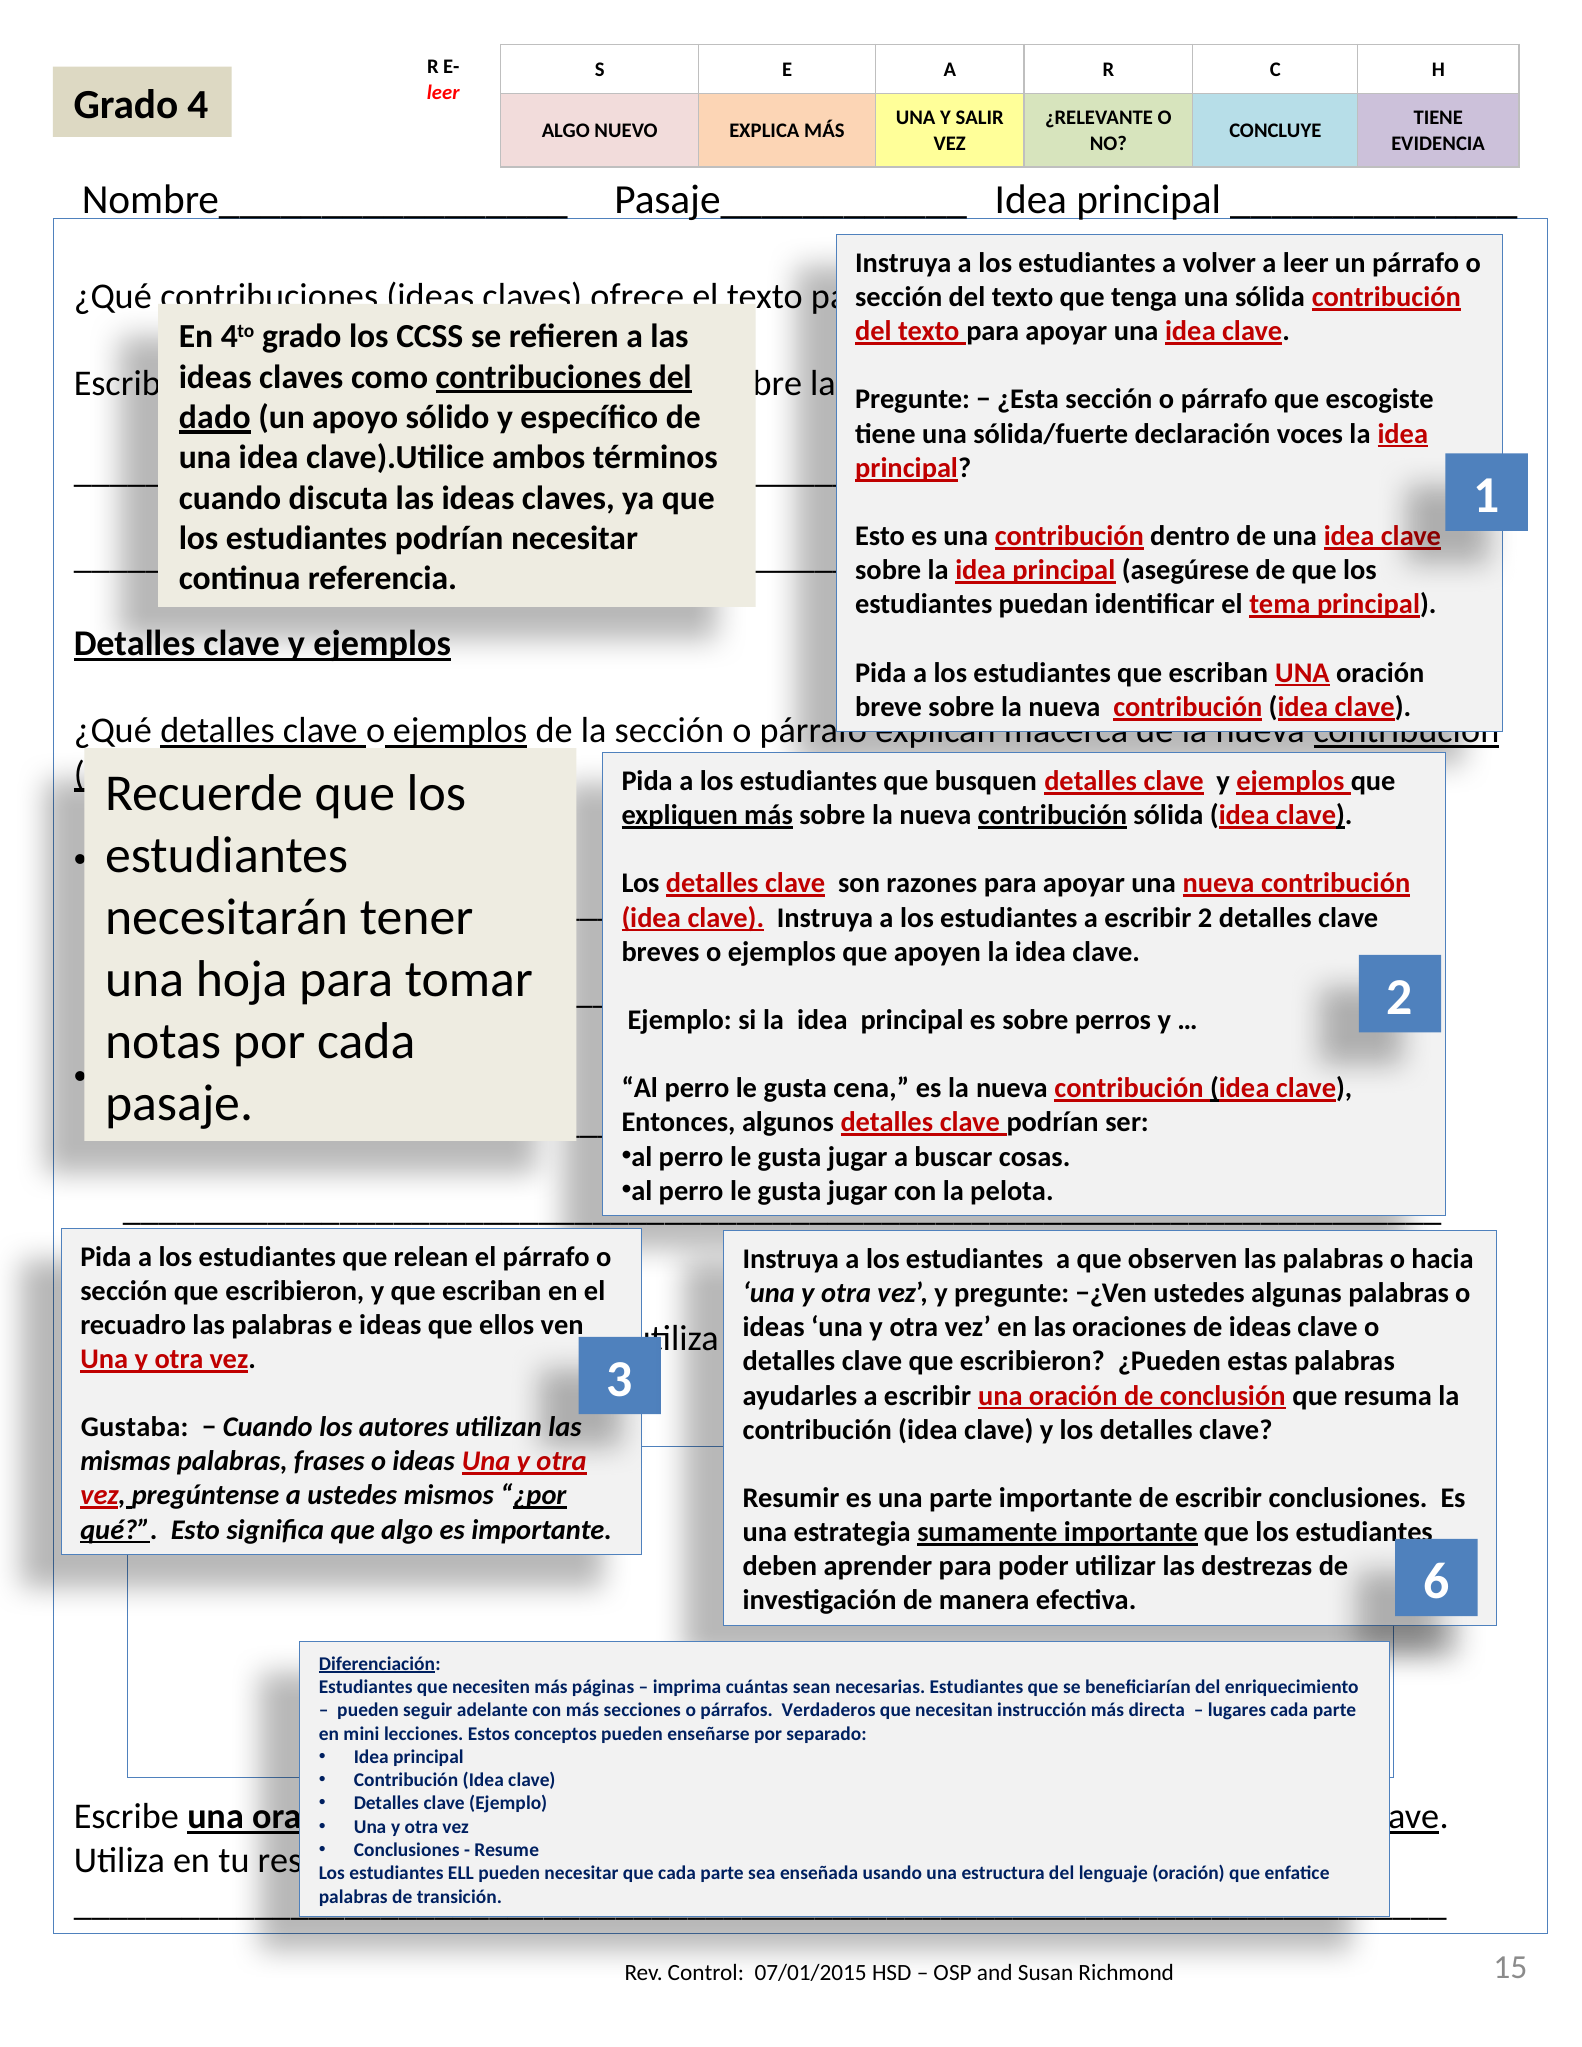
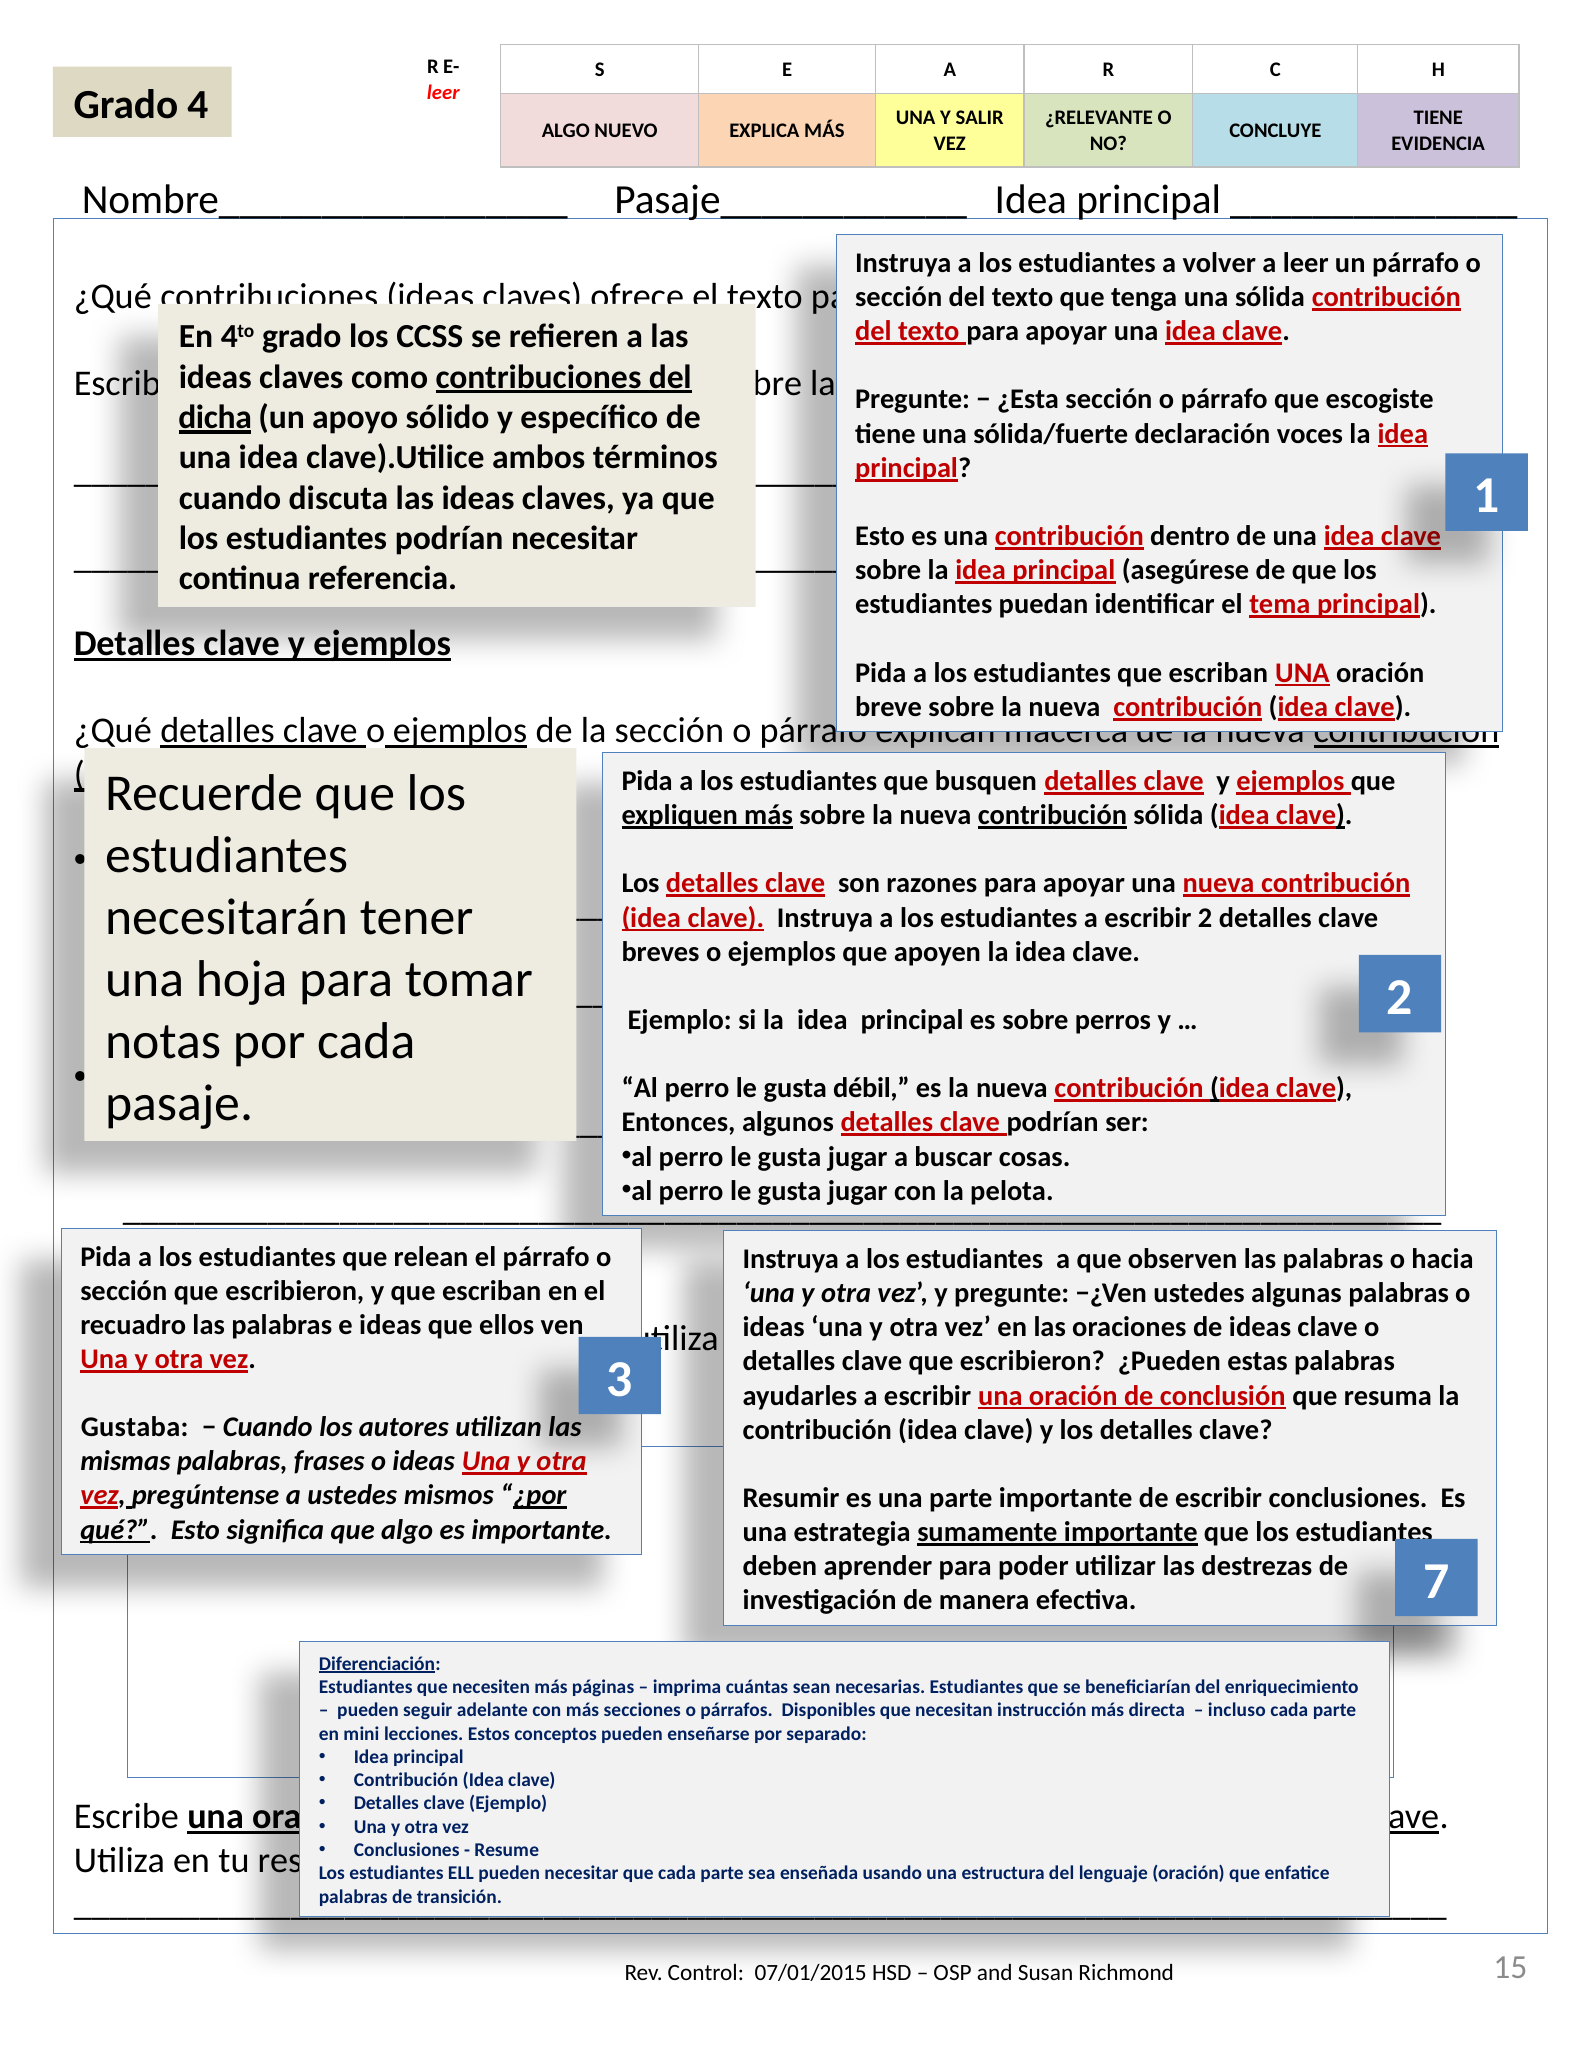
dado: dado -> dicha (215, 417)
cena: cena -> débil (871, 1089)
6: 6 -> 7 (1436, 1581)
Verdaderos: Verdaderos -> Disponibles (829, 1711)
lugares: lugares -> incluso (1237, 1711)
